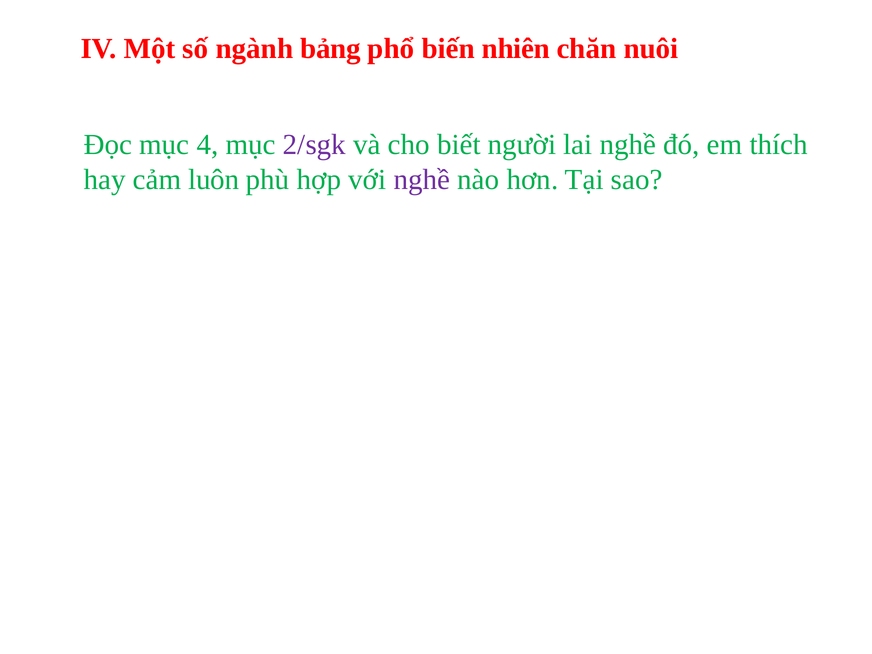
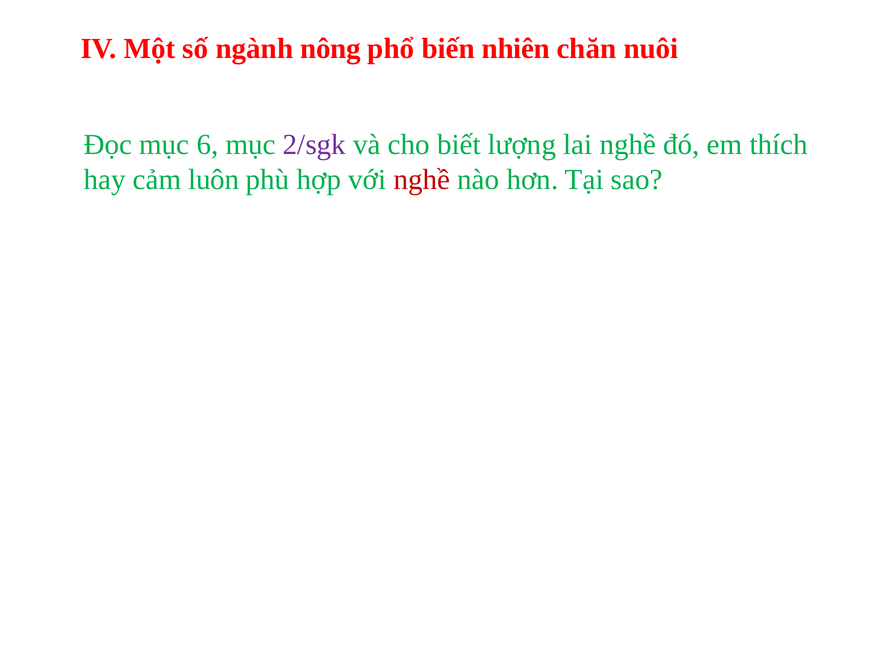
bảng: bảng -> nông (330, 49)
4: 4 -> 6 (208, 145)
người: người -> lượng (522, 145)
nghề colour: purple -> red (422, 180)
